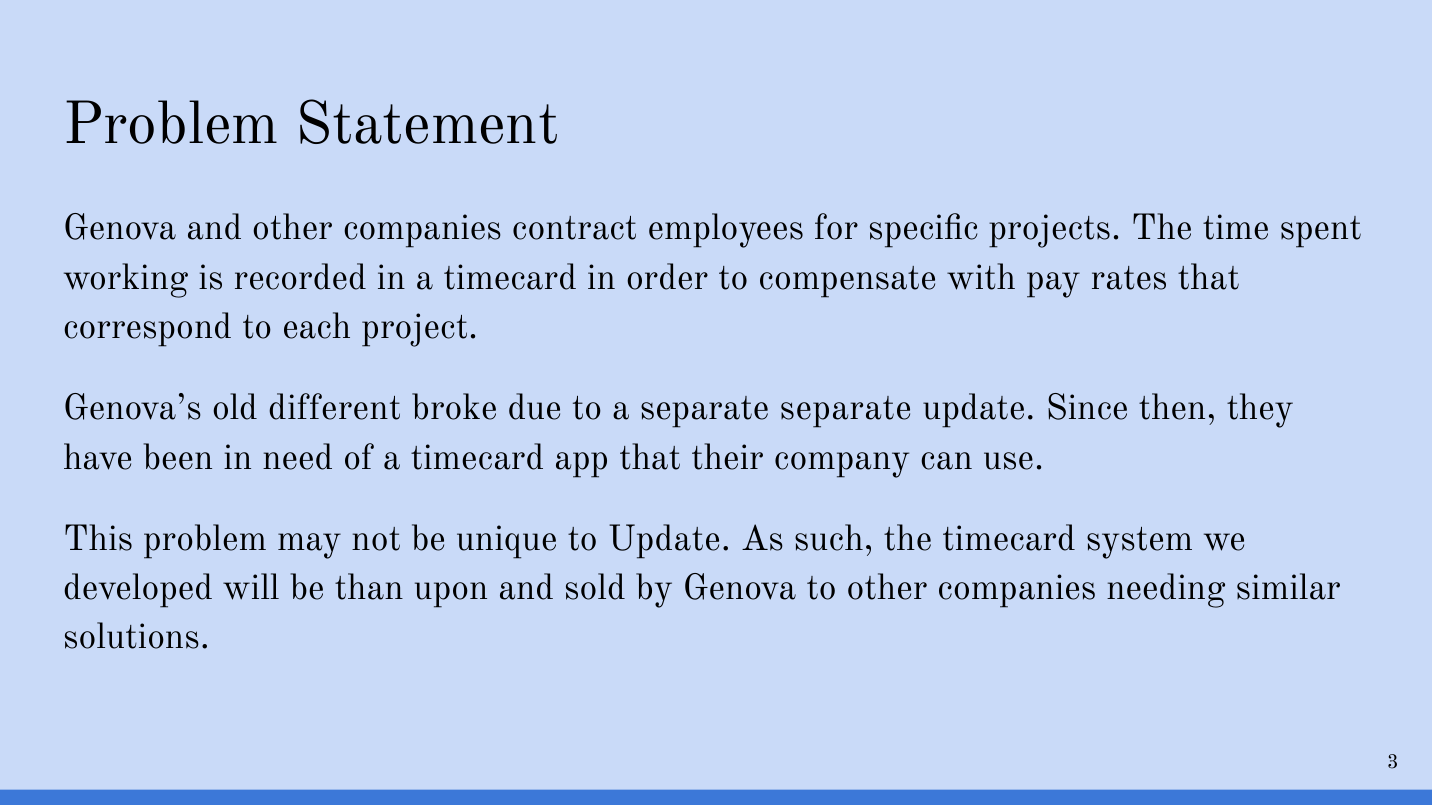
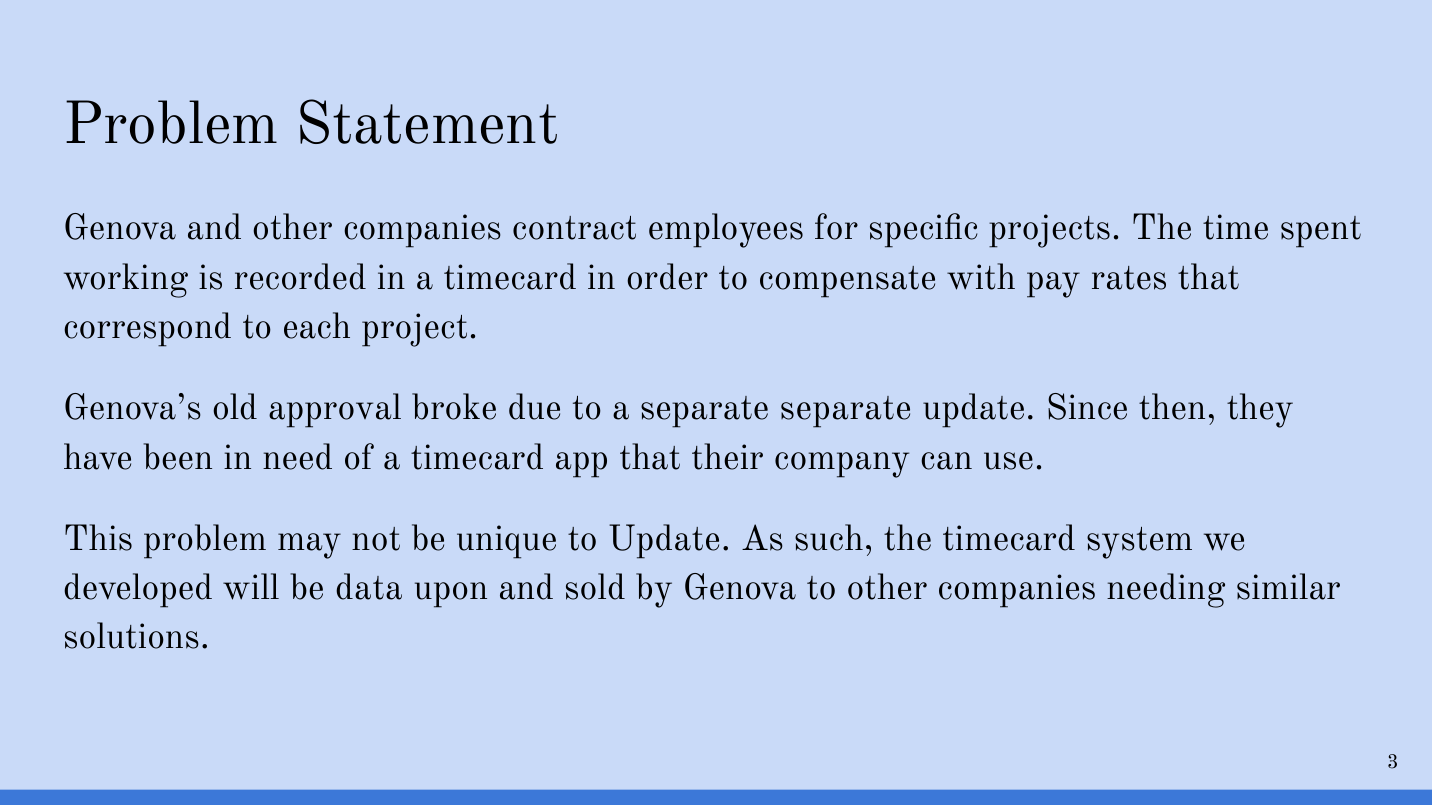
different: different -> approval (335, 408)
than: than -> data (369, 588)
